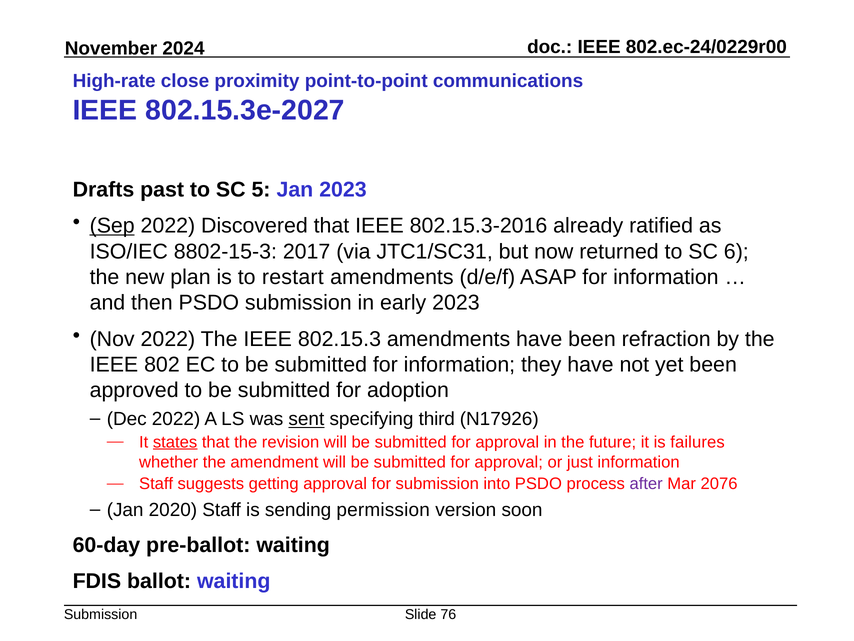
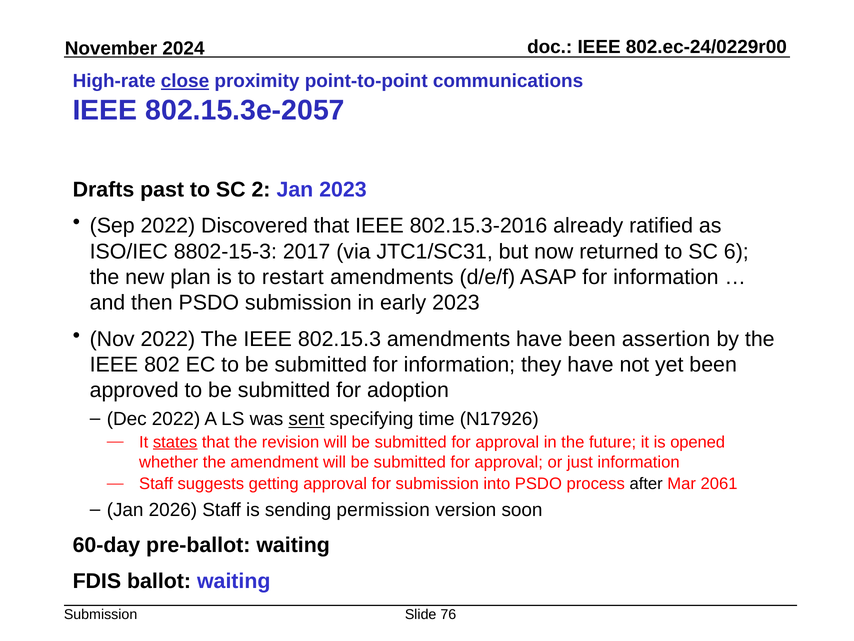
close underline: none -> present (185, 81)
802.15.3e-2027: 802.15.3e-2027 -> 802.15.3e-2057 (245, 110)
5: 5 -> 2 (261, 189)
Sep underline: present -> none (112, 226)
refraction: refraction -> assertion (666, 339)
third: third -> time (437, 419)
failures: failures -> opened (698, 442)
after colour: purple -> black (646, 483)
2076: 2076 -> 2061 (719, 483)
2020: 2020 -> 2026 (173, 510)
